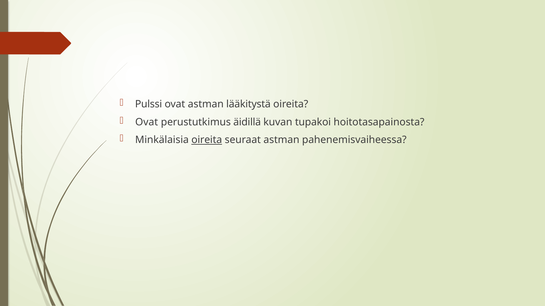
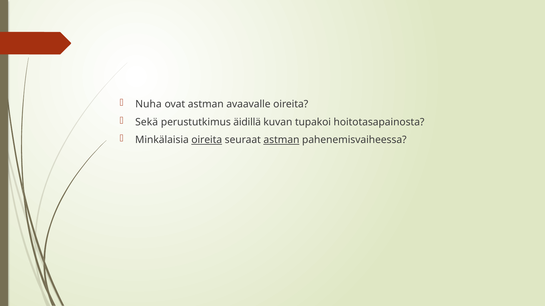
Pulssi: Pulssi -> Nuha (148, 104)
lääkitystä: lääkitystä -> avaavalle (248, 104)
Ovat: Ovat -> Sekä (147, 122)
astman underline: none -> present (281, 140)
